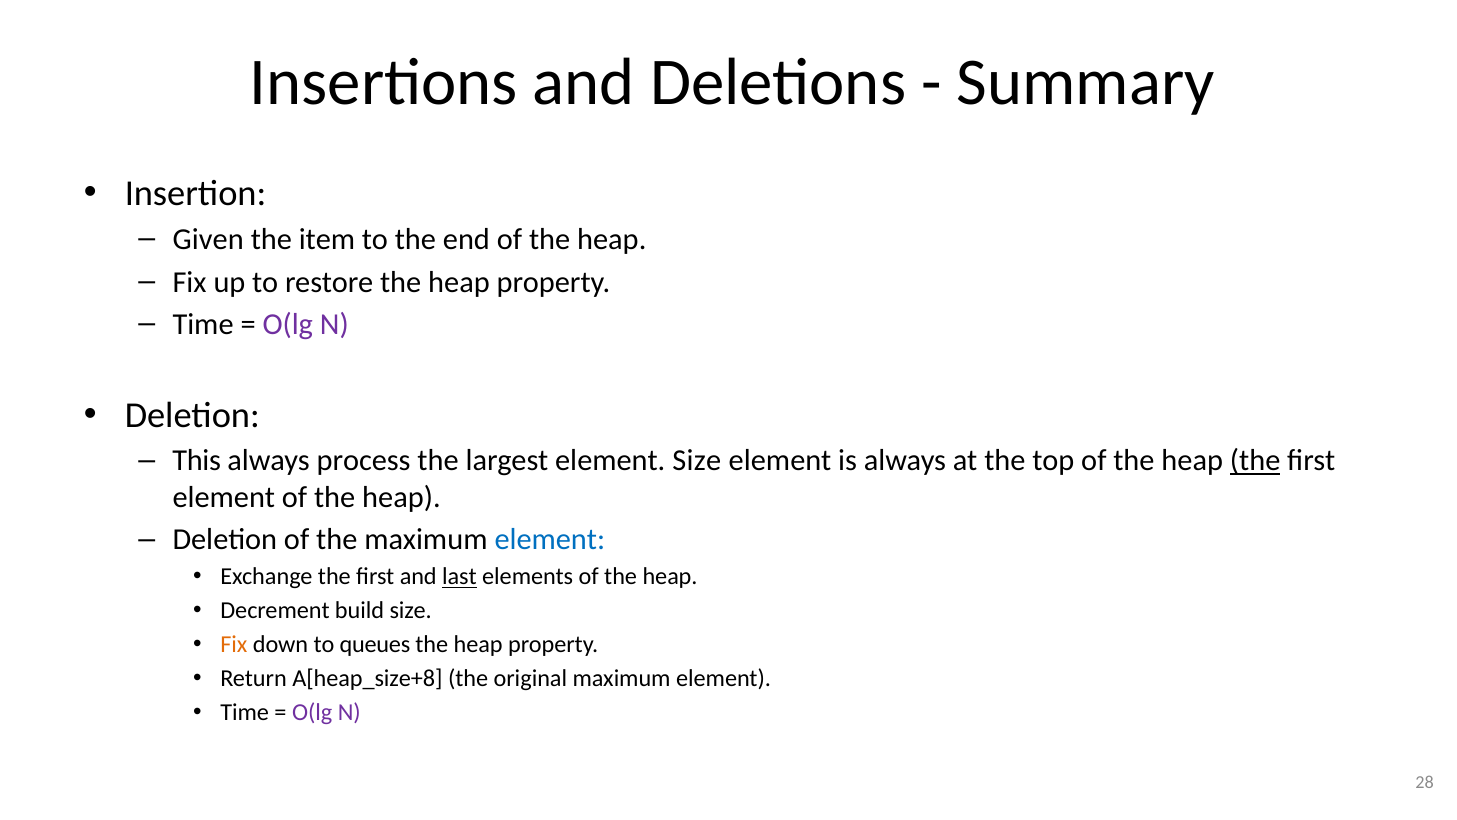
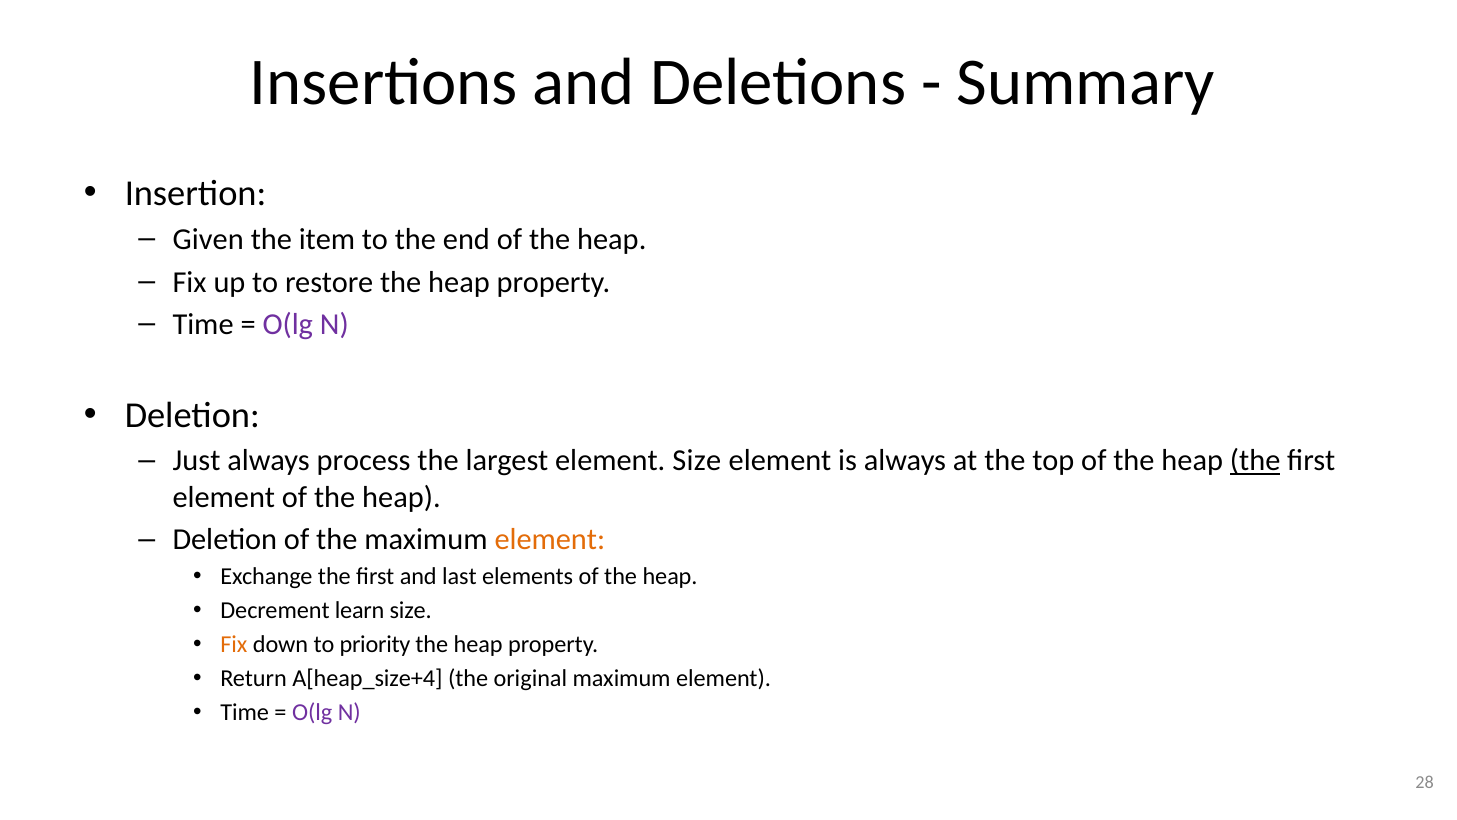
This: This -> Just (196, 460)
element colour: blue -> orange (550, 539)
last underline: present -> none (459, 577)
build: build -> learn (360, 611)
queues: queues -> priority (375, 645)
A[heap_size+8: A[heap_size+8 -> A[heap_size+4 (367, 679)
